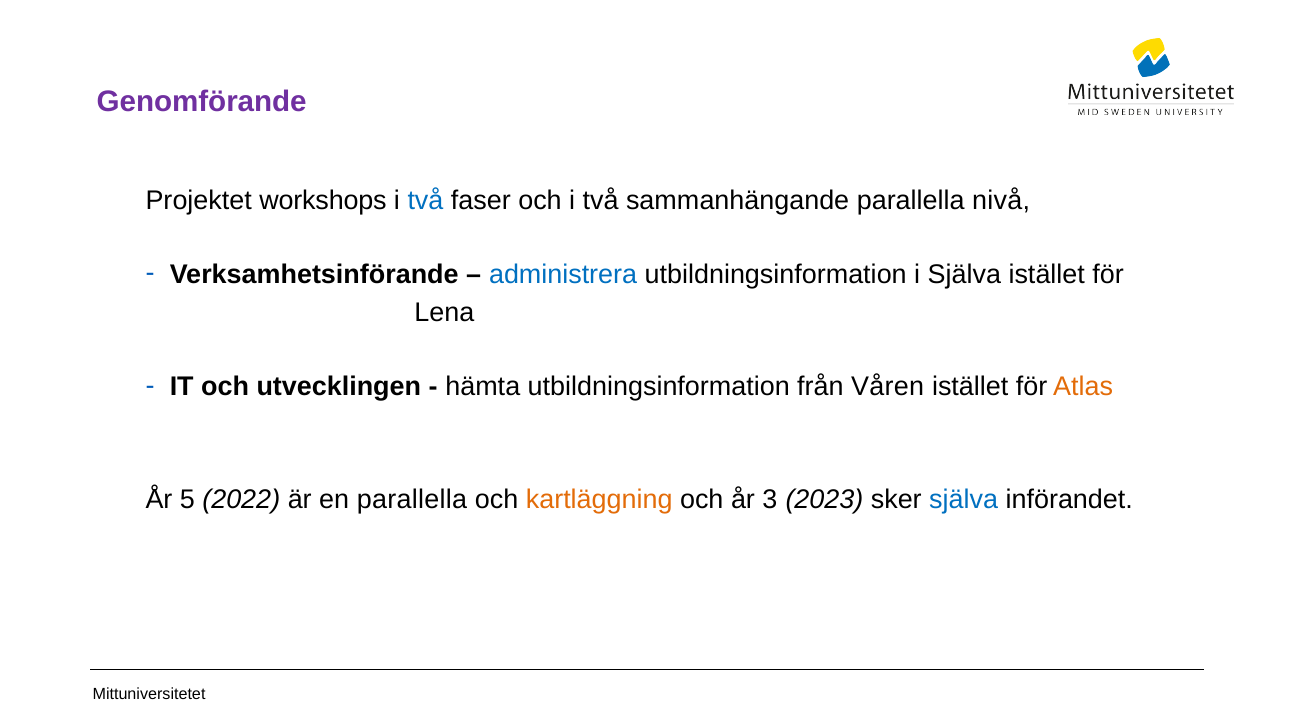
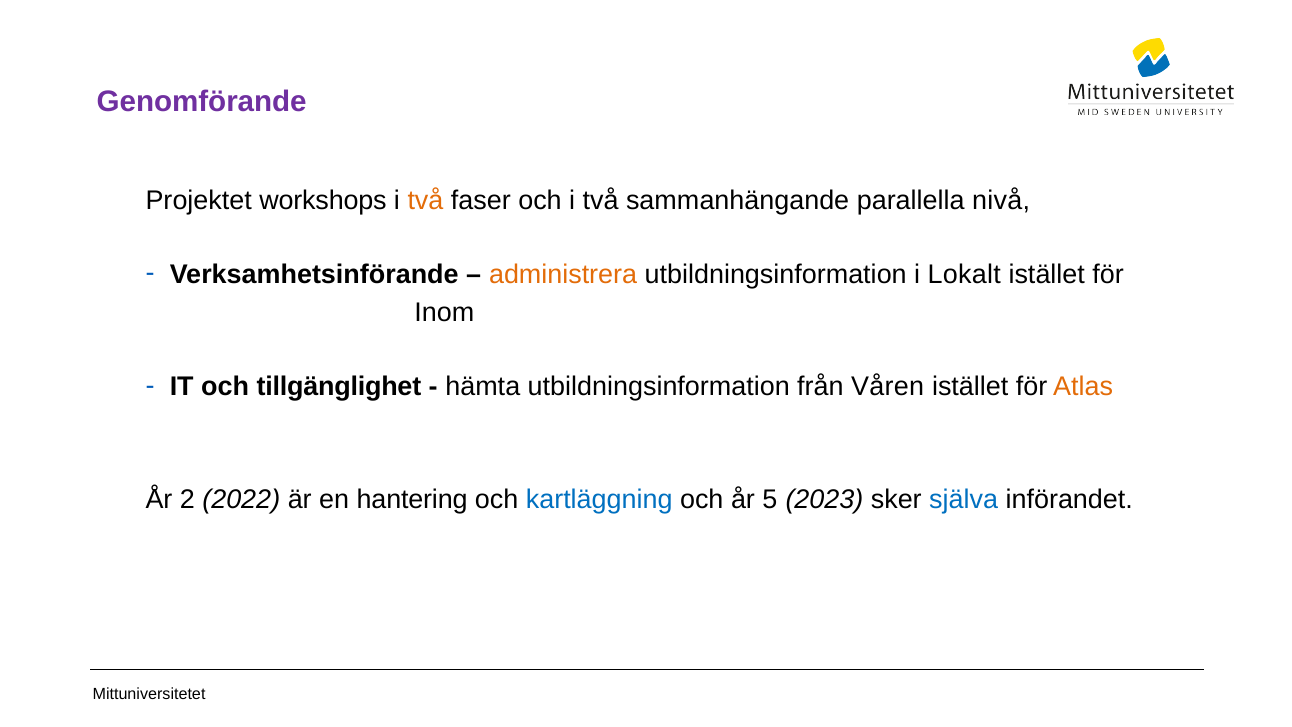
två colour: blue -> orange (425, 200)
administrera colour: blue -> orange (563, 274)
i Själva: Själva -> Lokalt (964, 274)
Lena: Lena -> Inom (444, 313)
utvecklingen: utvecklingen -> tillgänglighet (339, 387)
5: 5 -> 2 (187, 499)
en parallella: parallella -> hantering (412, 499)
kartläggning colour: orange -> blue (599, 499)
3: 3 -> 5 (770, 499)
